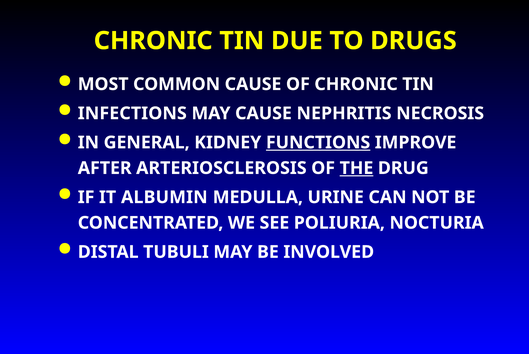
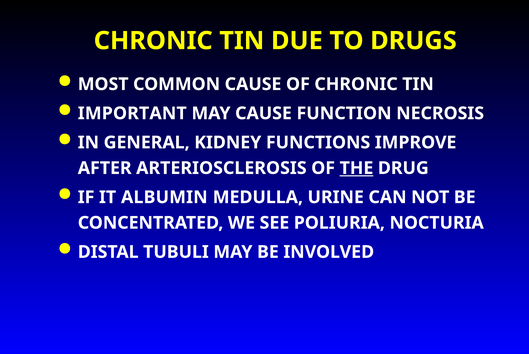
INFECTIONS: INFECTIONS -> IMPORTANT (132, 113)
NEPHRITIS: NEPHRITIS -> FUNCTION (344, 113)
FUNCTIONS underline: present -> none (318, 142)
